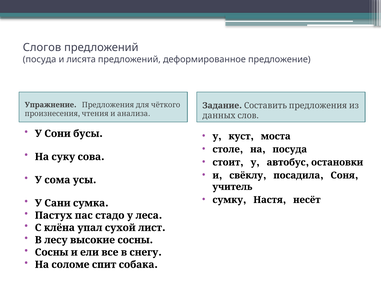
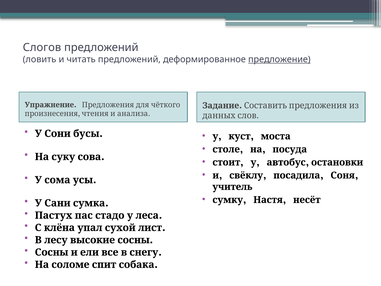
посуда: посуда -> ловить (40, 59)
лисята: лисята -> читать (81, 59)
предложение underline: none -> present (279, 59)
